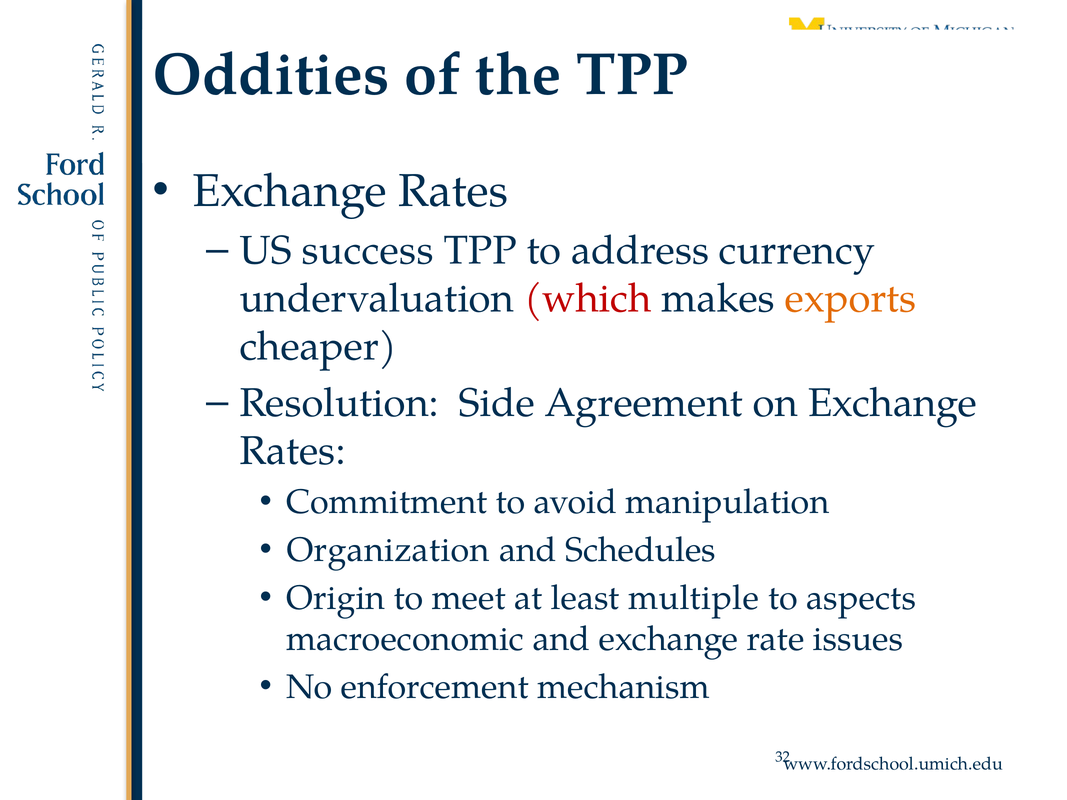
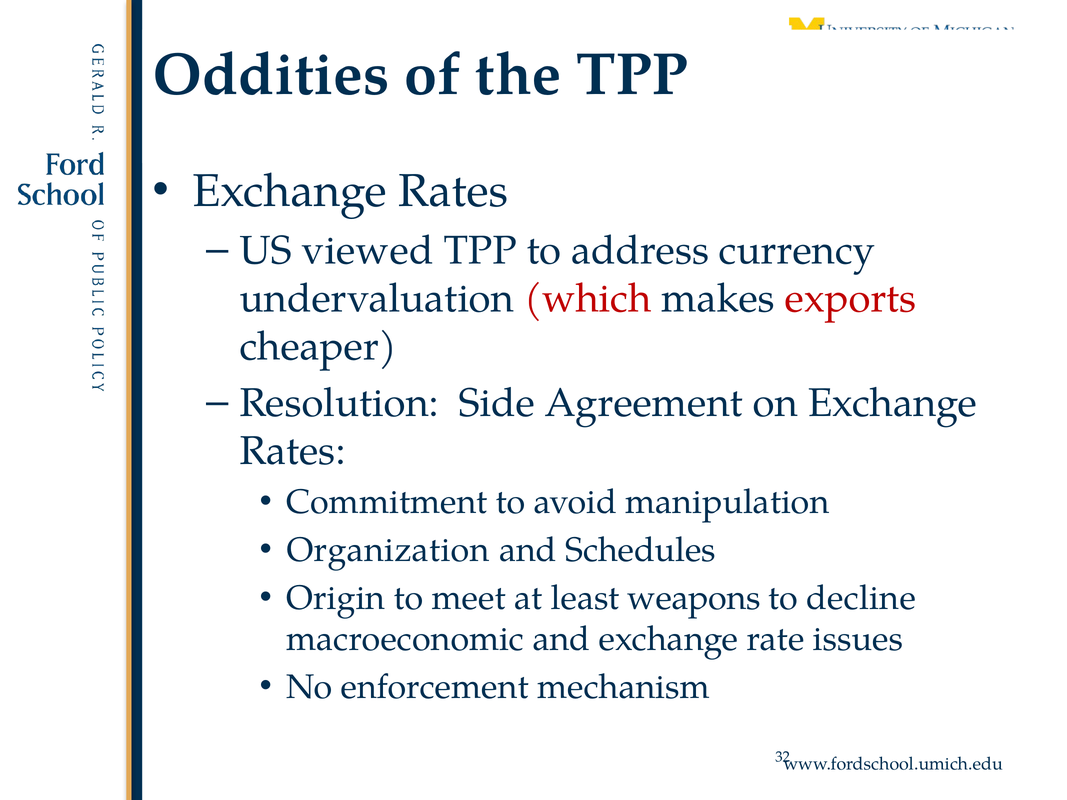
success: success -> viewed (368, 251)
exports colour: orange -> red (851, 299)
multiple: multiple -> weapons (694, 598)
aspects: aspects -> decline (861, 598)
